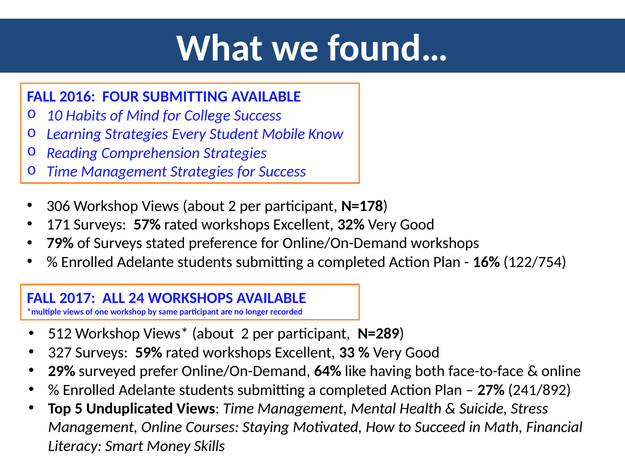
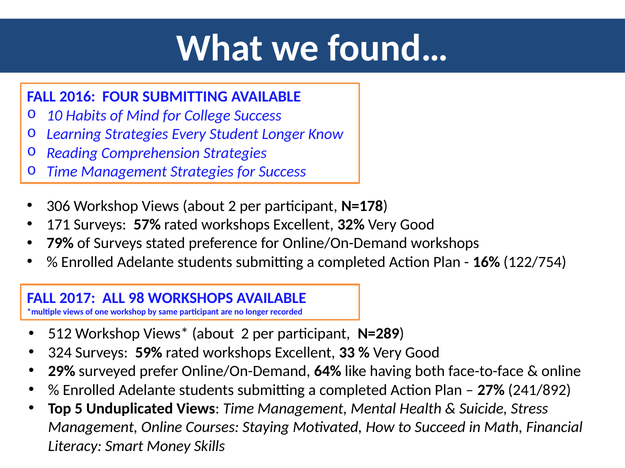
Student Mobile: Mobile -> Longer (283, 134)
24: 24 -> 98 (136, 298)
327: 327 -> 324 (60, 353)
